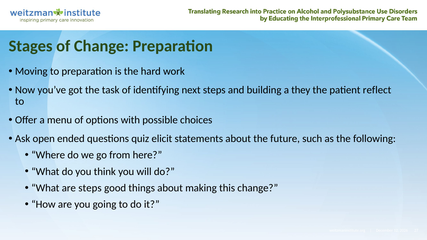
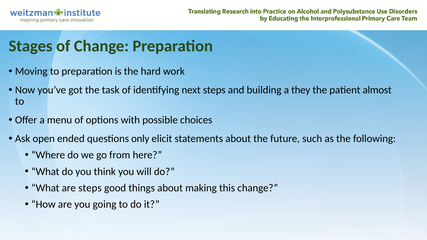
reflect: reflect -> almost (377, 90)
quiz: quiz -> only (140, 139)
